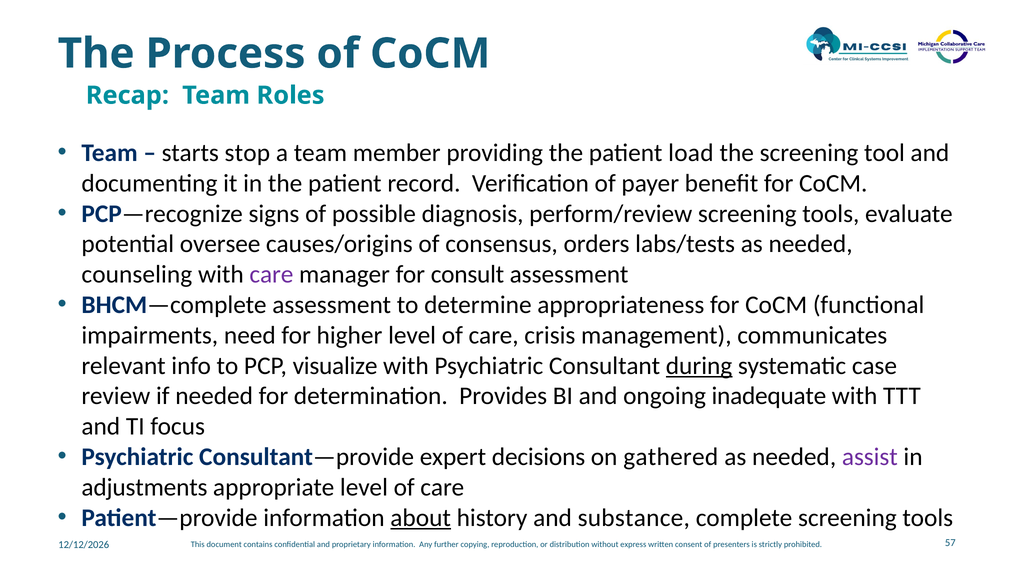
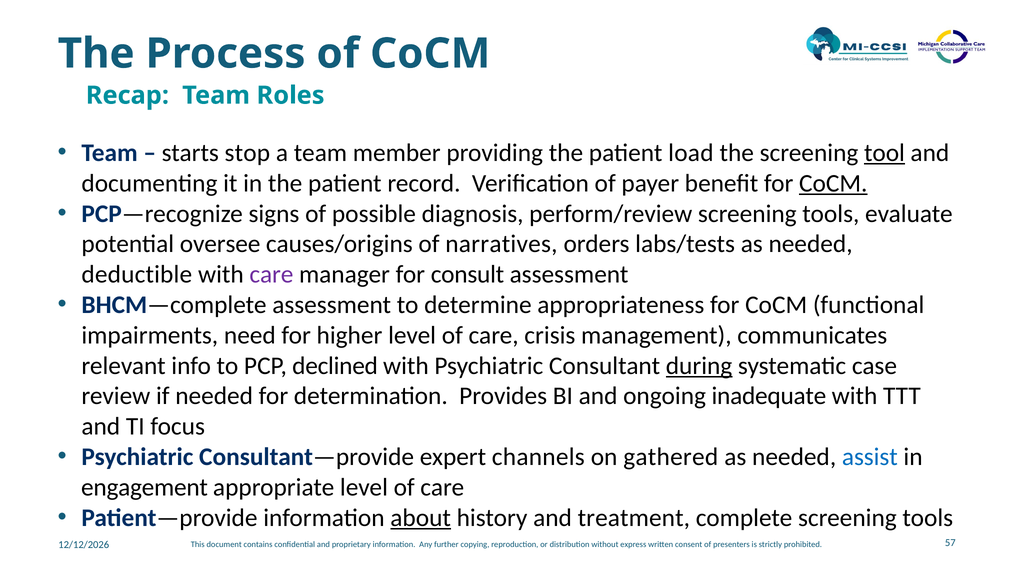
tool underline: none -> present (884, 153)
CoCM underline: none -> present (833, 183)
consensus: consensus -> narratives (501, 244)
counseling: counseling -> deductible (137, 275)
visualize: visualize -> declined (335, 366)
decisions: decisions -> channels (538, 457)
assist colour: purple -> blue (870, 457)
adjustments: adjustments -> engagement (145, 488)
substance: substance -> treatment (634, 518)
